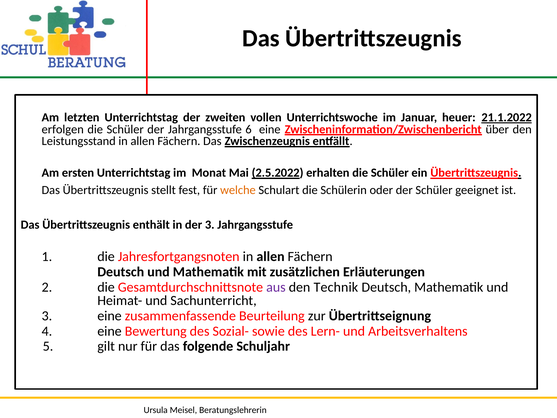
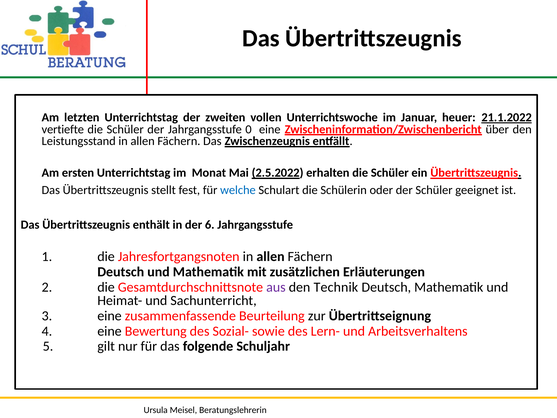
erfolgen: erfolgen -> vertiefte (63, 129)
6: 6 -> 0 (249, 129)
welche colour: orange -> blue (238, 190)
der 3: 3 -> 6 (210, 225)
